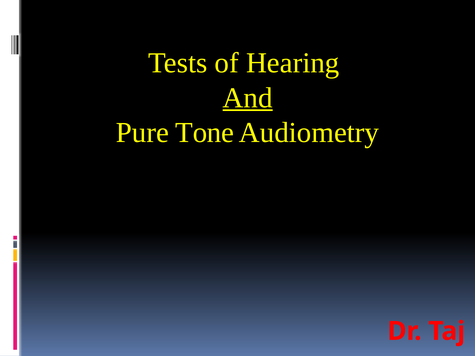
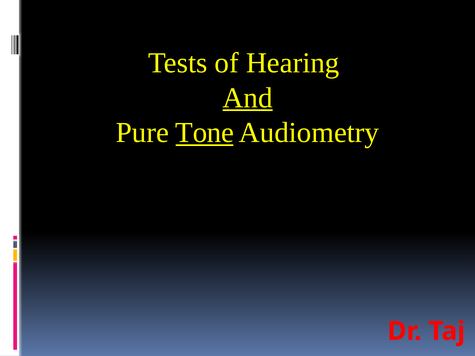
Tone underline: none -> present (205, 133)
